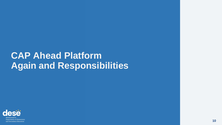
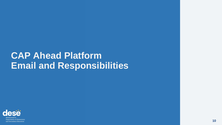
Again: Again -> Email (24, 66)
